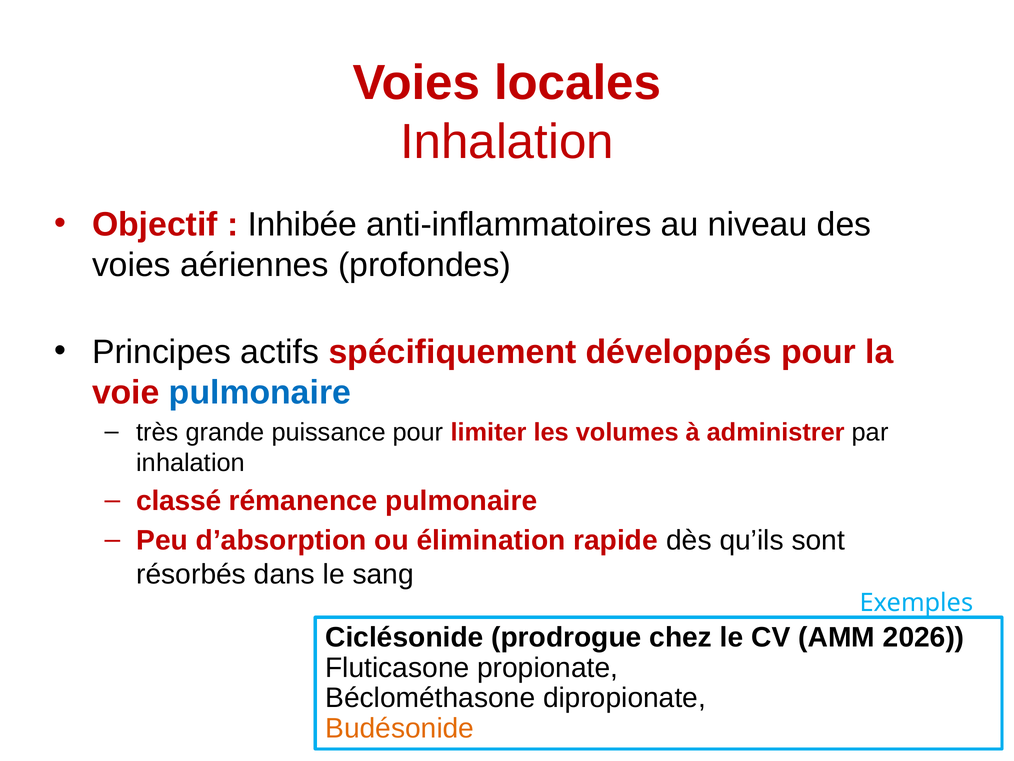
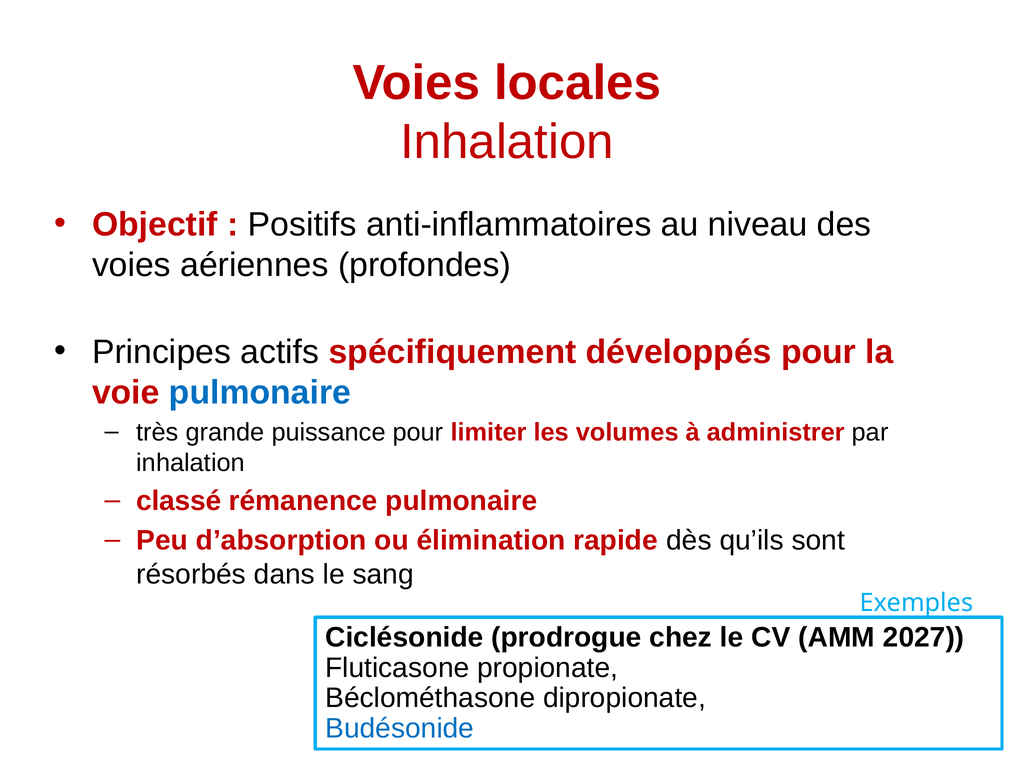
Inhibée: Inhibée -> Positifs (302, 224)
2026: 2026 -> 2027 (924, 637)
Budésonide colour: orange -> blue (400, 728)
